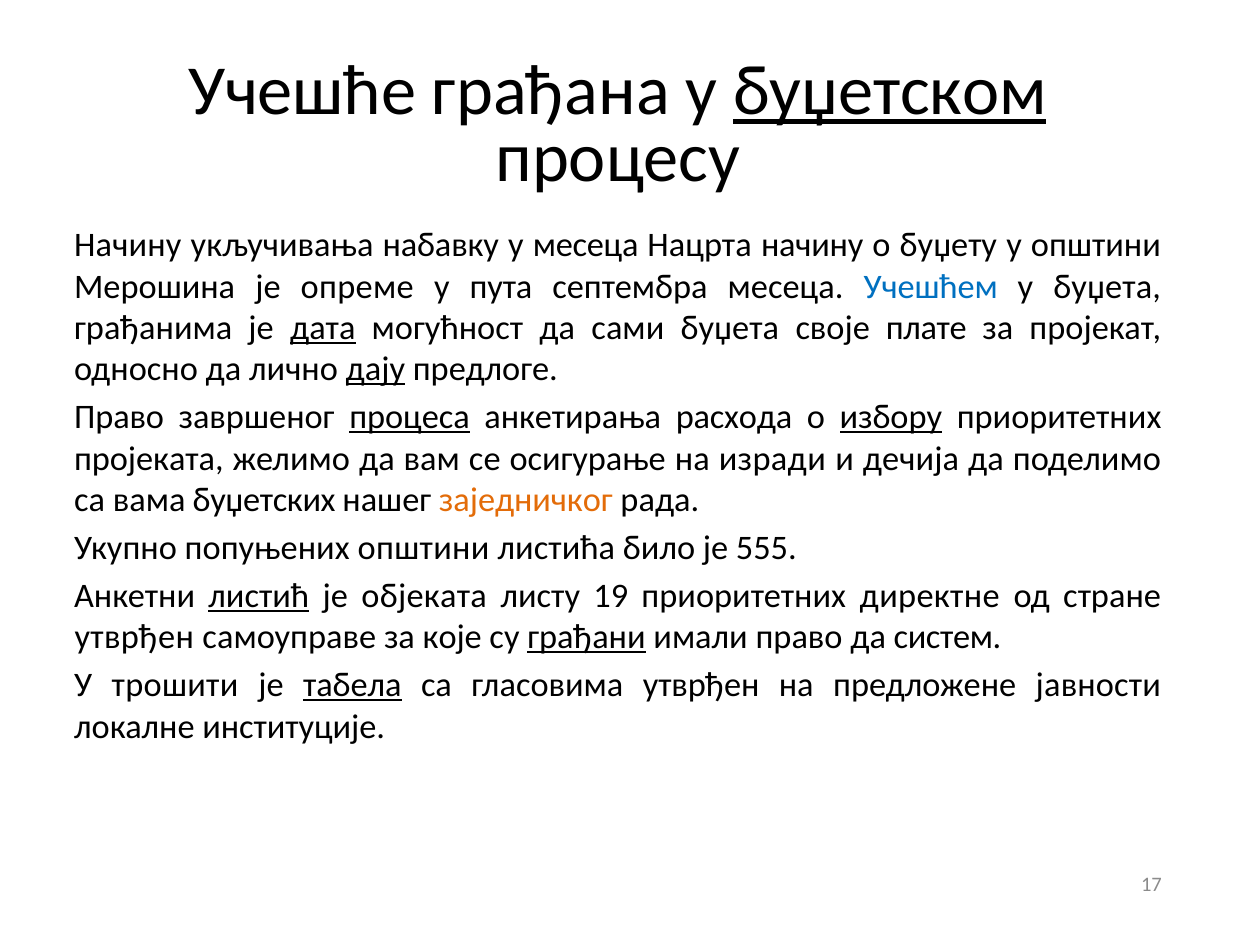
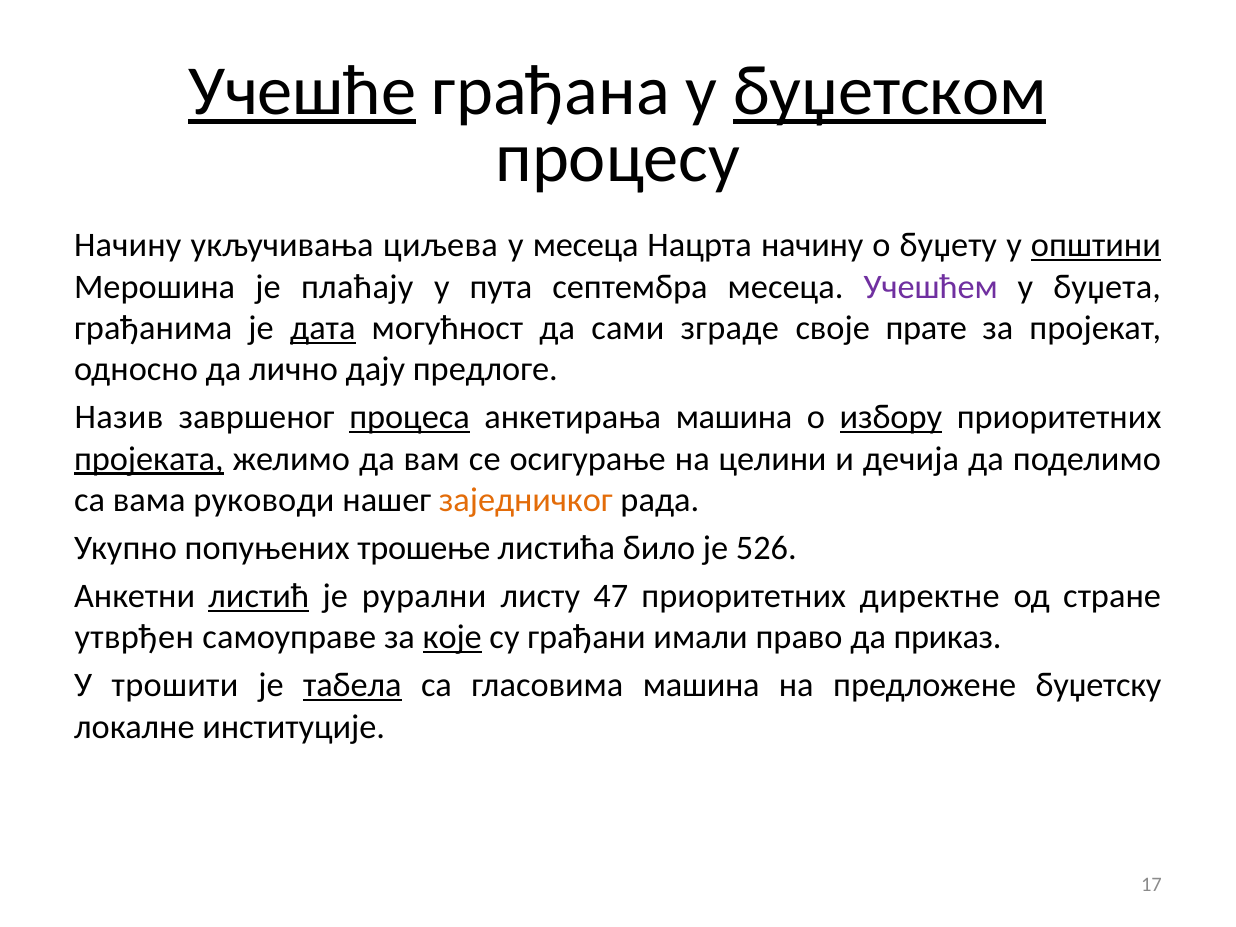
Учешће underline: none -> present (302, 91)
набавку: набавку -> циљева (441, 246)
општини underline: none -> present (1096, 246)
опрeме: опрeме -> плаћају (357, 287)
Учешћем colour: blue -> purple (931, 287)
сами буџета: буџета -> зграде (730, 328)
плате: плате -> прате (926, 328)
дају underline: present -> none (375, 369)
Право: Право -> Назив (119, 417)
анкетирања расхода: расхода -> машина (734, 417)
пројеката underline: none -> present (149, 459)
изради: изради -> целини (773, 459)
буџетских: буџетских -> руководи (264, 500)
попуњених општини: општини -> трошење (424, 548)
555: 555 -> 526 (766, 548)
објеката: објеката -> рурални (424, 596)
19: 19 -> 47 (611, 596)
које underline: none -> present (452, 638)
грађани underline: present -> none (586, 638)
систем: систем -> приказ (947, 638)
гласовима утврђен: утврђен -> машина (701, 686)
јавности: јавности -> буџетску (1099, 686)
